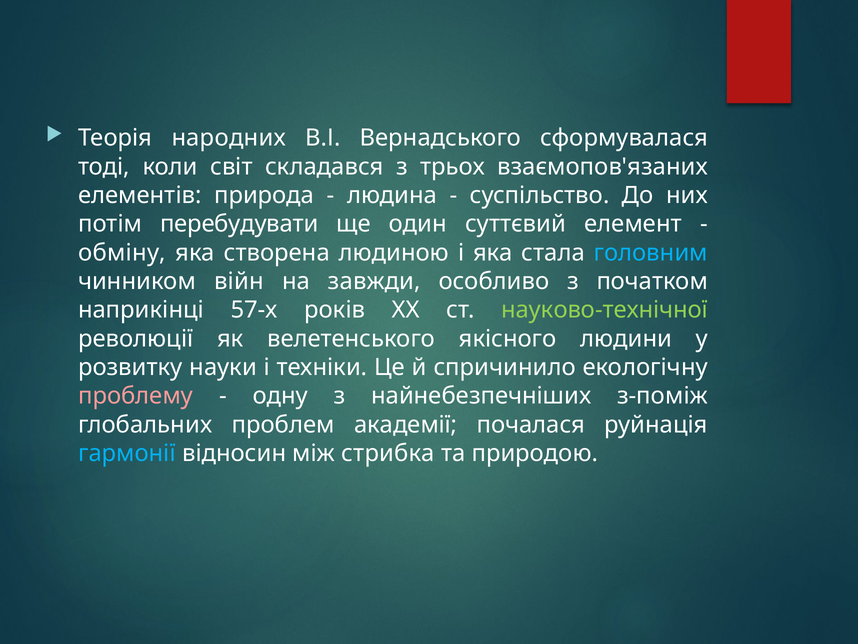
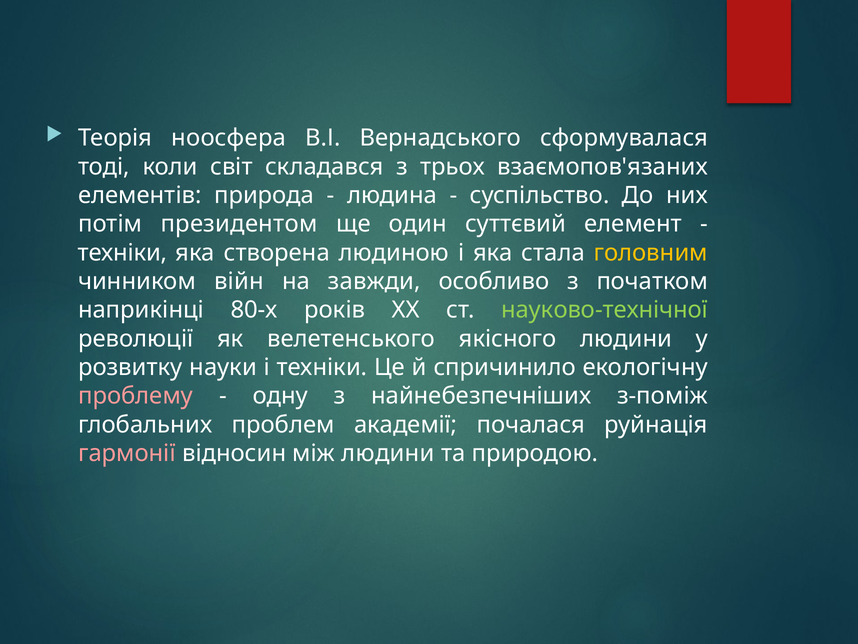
народних: народних -> ноосфера (229, 138)
перебудувати: перебудувати -> президентом (239, 224)
обміну: обміну -> техніки (122, 253)
головним colour: light blue -> yellow (651, 253)
57-х: 57-х -> 80-х (254, 310)
гармонії colour: light blue -> pink (127, 453)
між стрибка: стрибка -> людини (388, 453)
